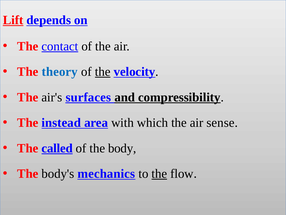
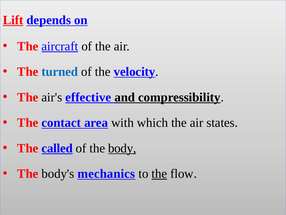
contact: contact -> aircraft (60, 46)
theory: theory -> turned (60, 72)
the underline: present -> none (103, 72)
surfaces: surfaces -> effective (88, 97)
instead: instead -> contact (61, 122)
sense: sense -> states (222, 122)
body underline: none -> present (122, 148)
